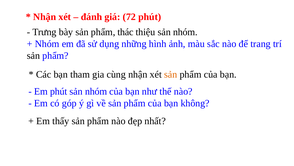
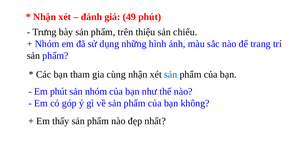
72: 72 -> 49 (129, 17)
thác: thác -> trên (125, 32)
thiệu sản nhóm: nhóm -> chiếu (185, 32)
sản colour: orange -> blue (171, 74)
